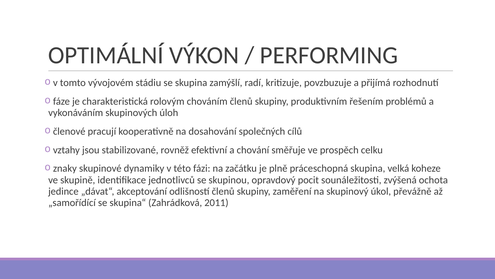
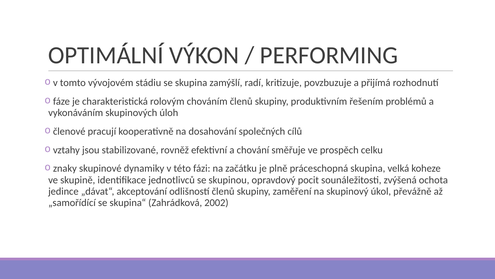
2011: 2011 -> 2002 (216, 202)
